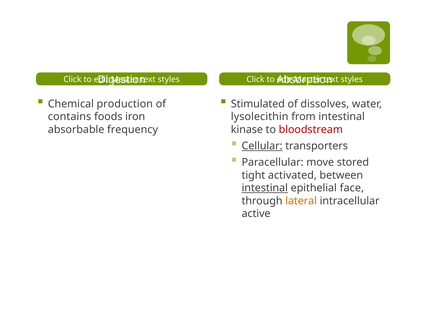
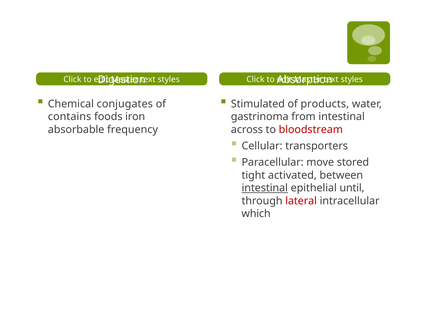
dissolves: dissolves -> products (325, 104)
production: production -> conjugates (125, 104)
lysolecithin: lysolecithin -> gastrinoma (260, 117)
kinase: kinase -> across (247, 130)
Cellular underline: present -> none (262, 146)
face: face -> until (352, 188)
lateral colour: orange -> red (301, 201)
active: active -> which (256, 214)
